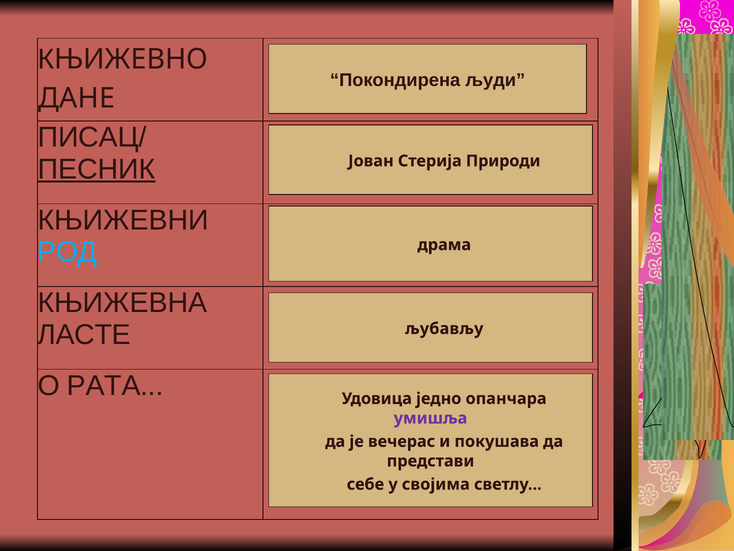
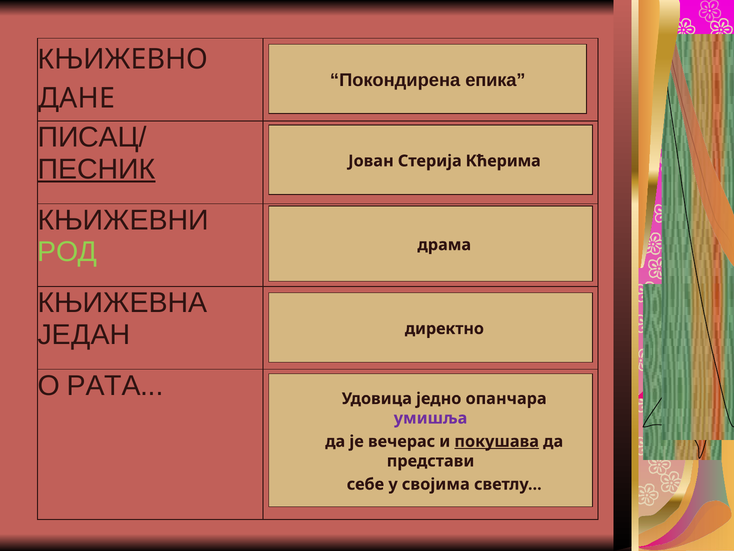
људи: људи -> епика (495, 80)
Природи: Природи -> Кћерима (503, 161)
РОД colour: light blue -> light green (67, 252)
ЛАСТЕ: ЛАСТЕ -> ЈЕДАН (84, 334)
љубављу: љубављу -> директно (444, 328)
покушава underline: none -> present (497, 441)
